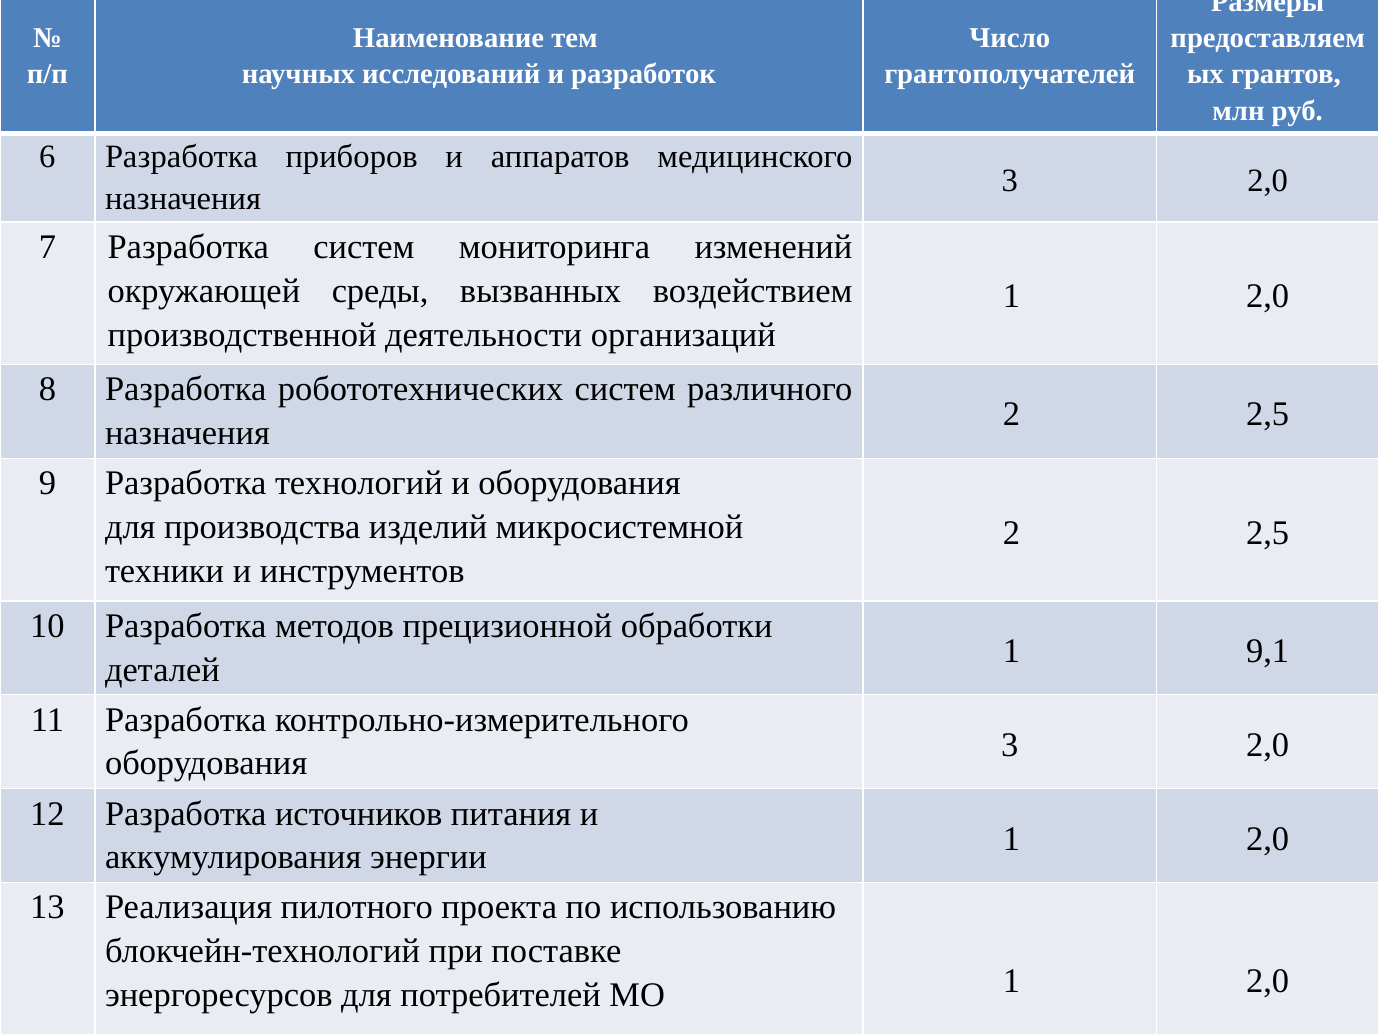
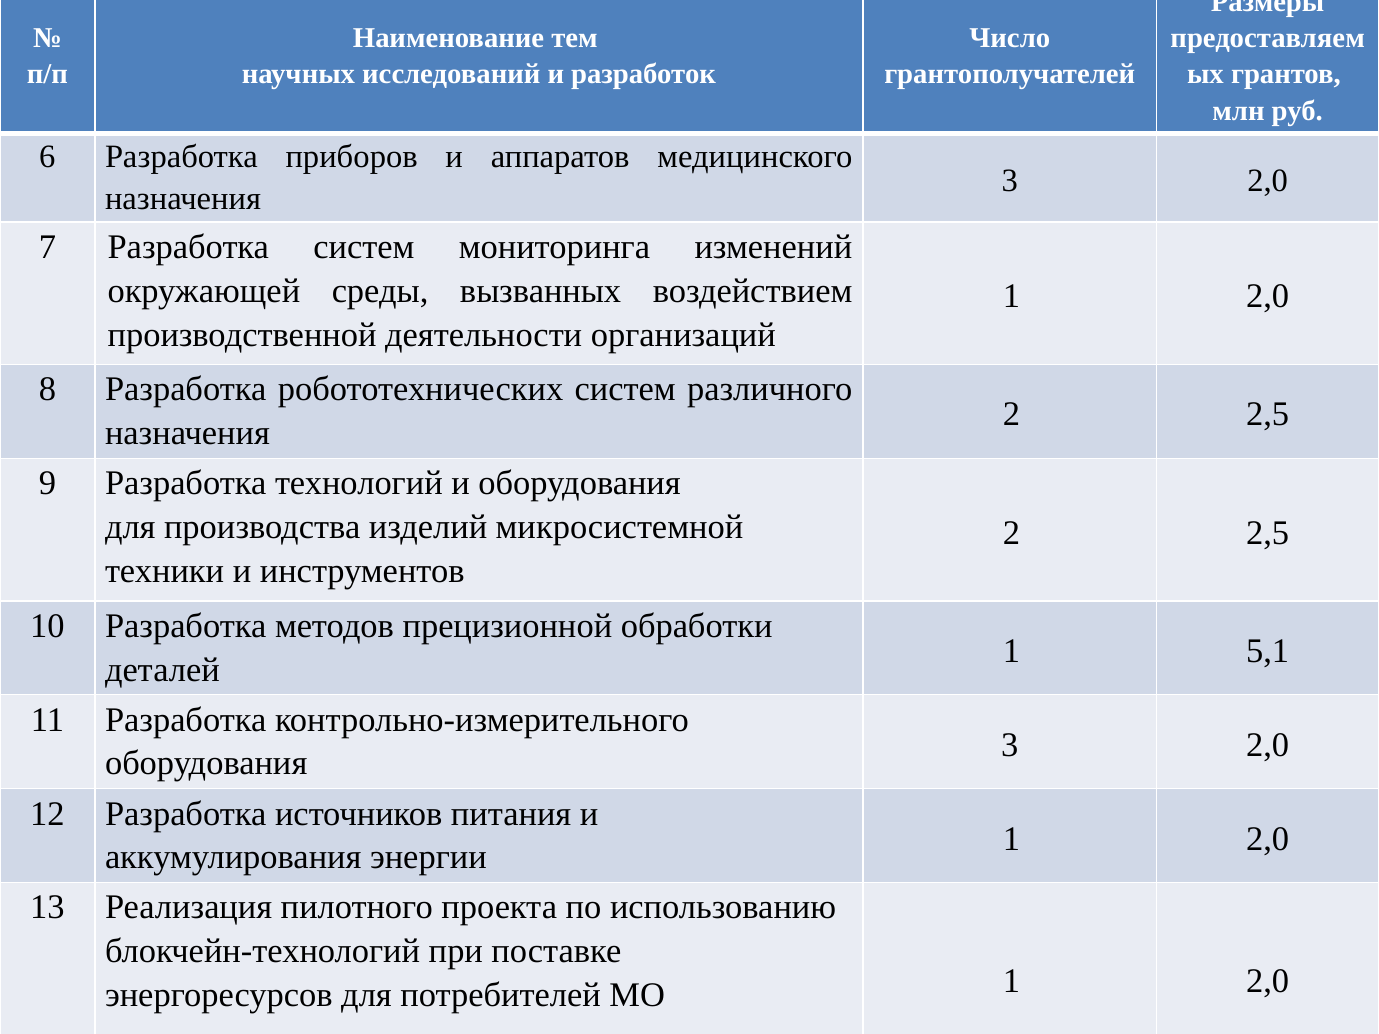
9,1: 9,1 -> 5,1 (1268, 651)
